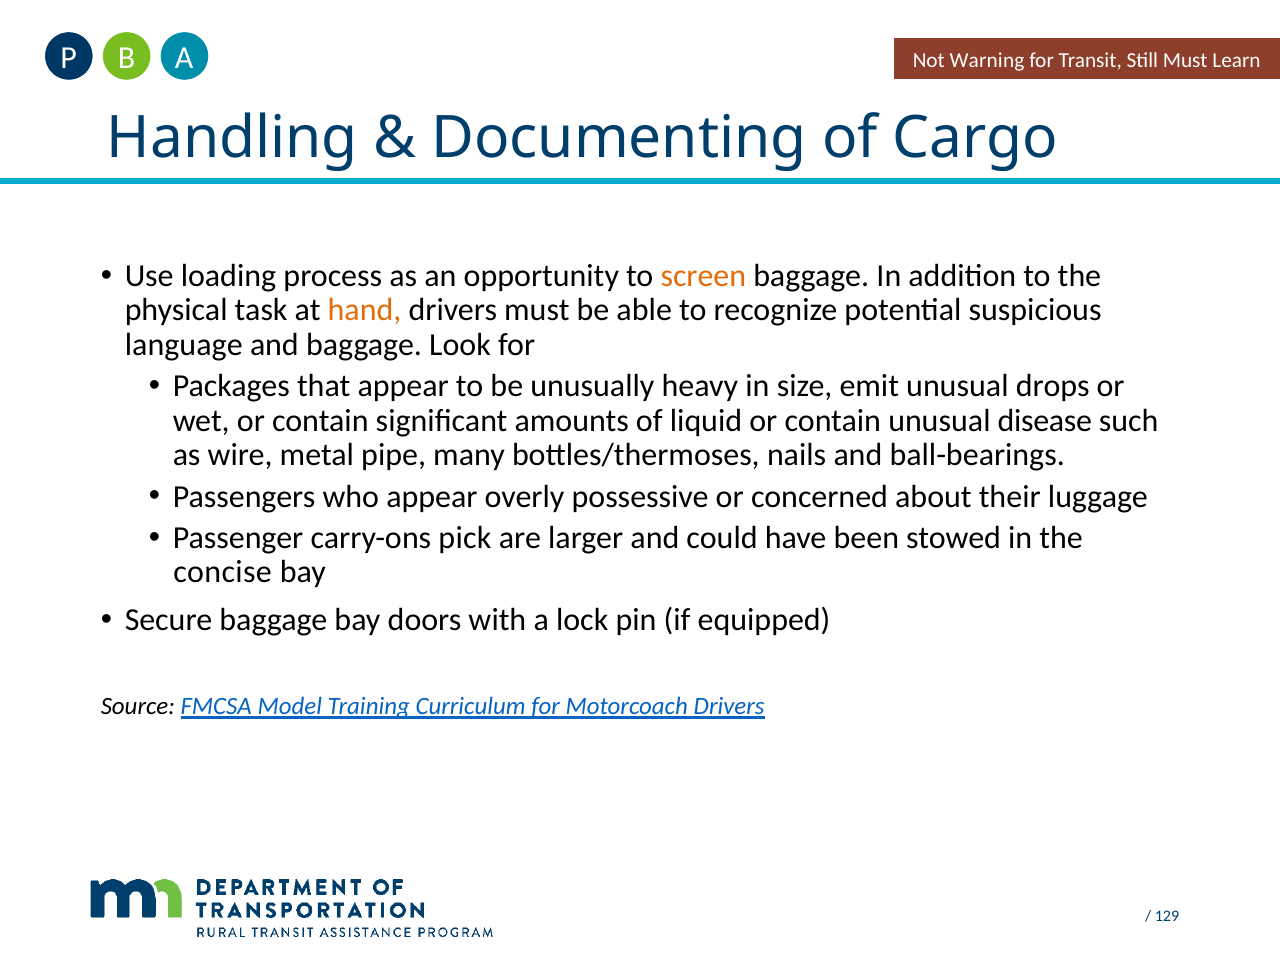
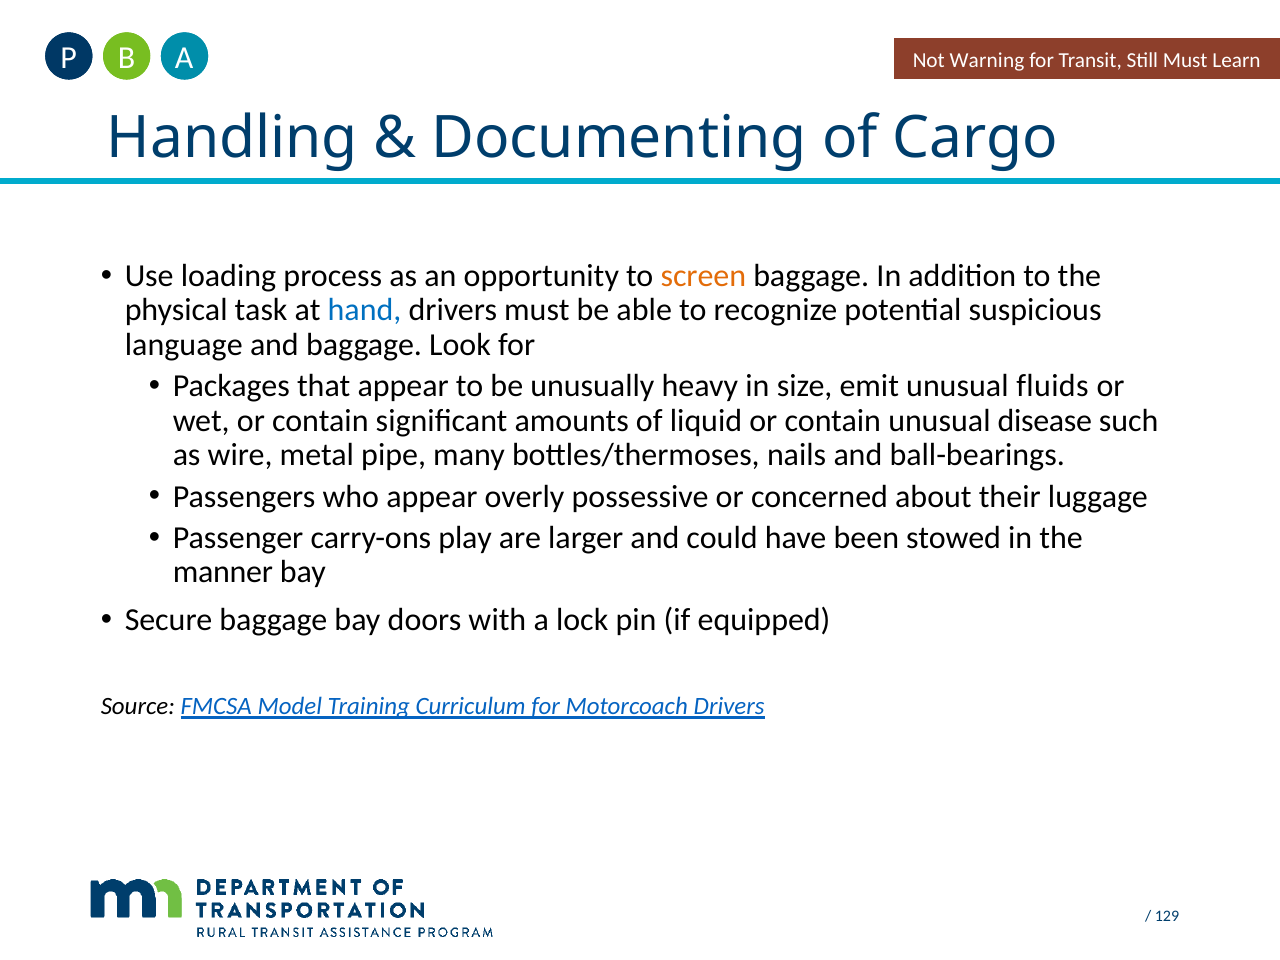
hand colour: orange -> blue (365, 310)
drops: drops -> fluids (1052, 386)
pick: pick -> play (465, 538)
concise: concise -> manner (223, 572)
